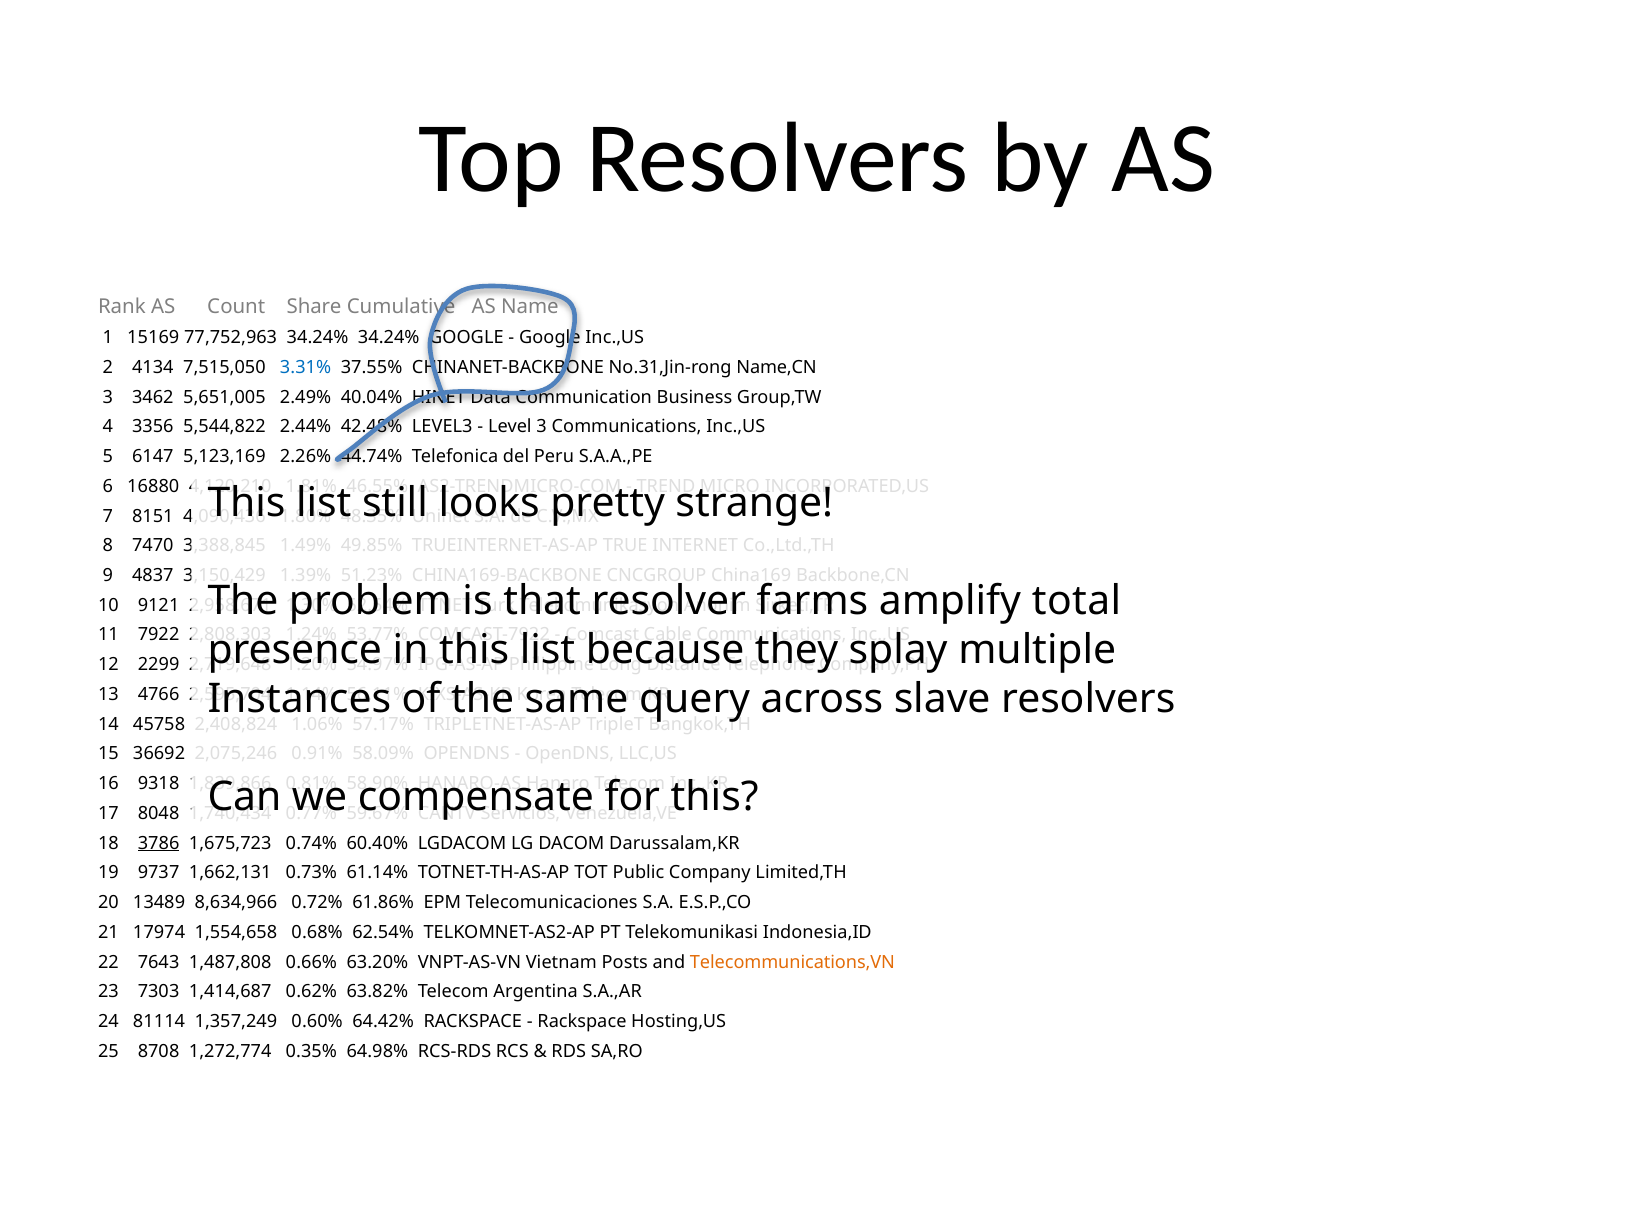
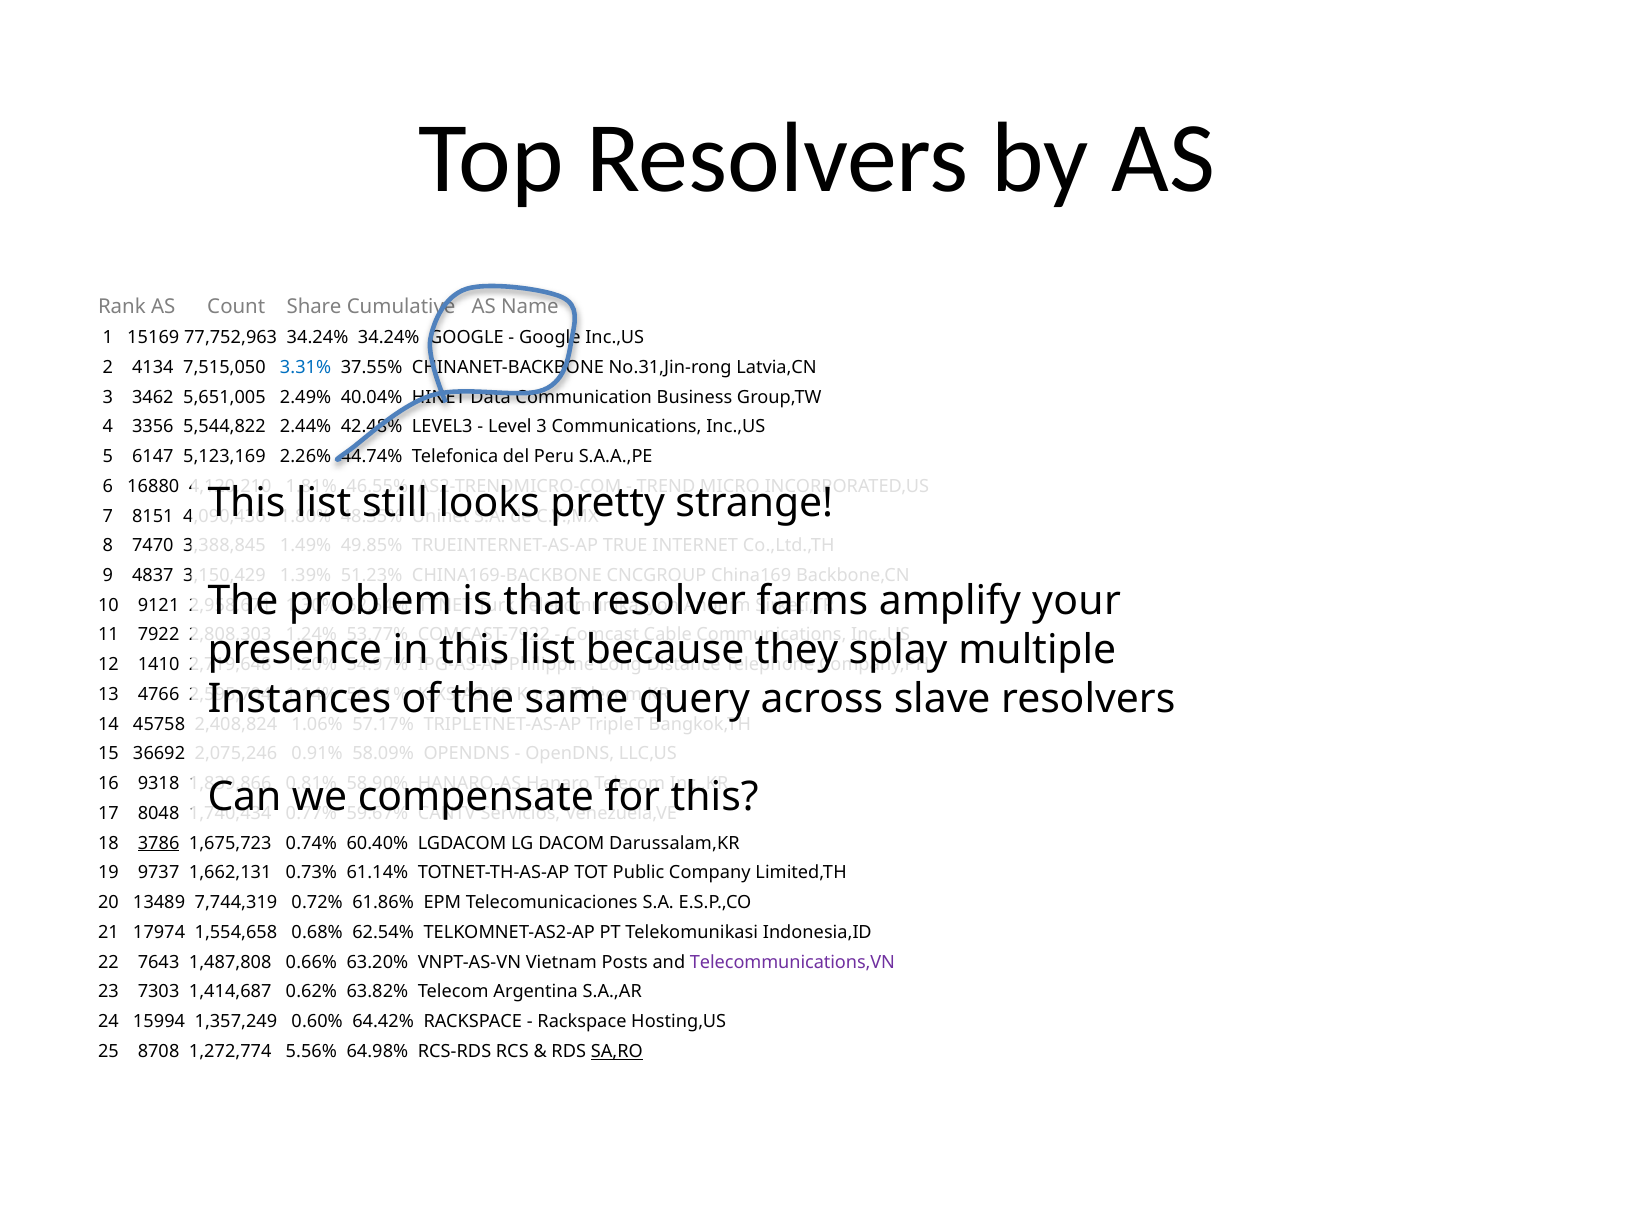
Name,CN: Name,CN -> Latvia,CN (777, 367)
total: total -> your (1077, 601)
2299: 2299 -> 1410 (159, 665)
8,634,966: 8,634,966 -> 7,744,319 (236, 903)
Telecommunications,VN colour: orange -> purple (792, 962)
81114: 81114 -> 15994 (159, 1022)
0.35%: 0.35% -> 5.56% (311, 1051)
SA,RO underline: none -> present (617, 1051)
